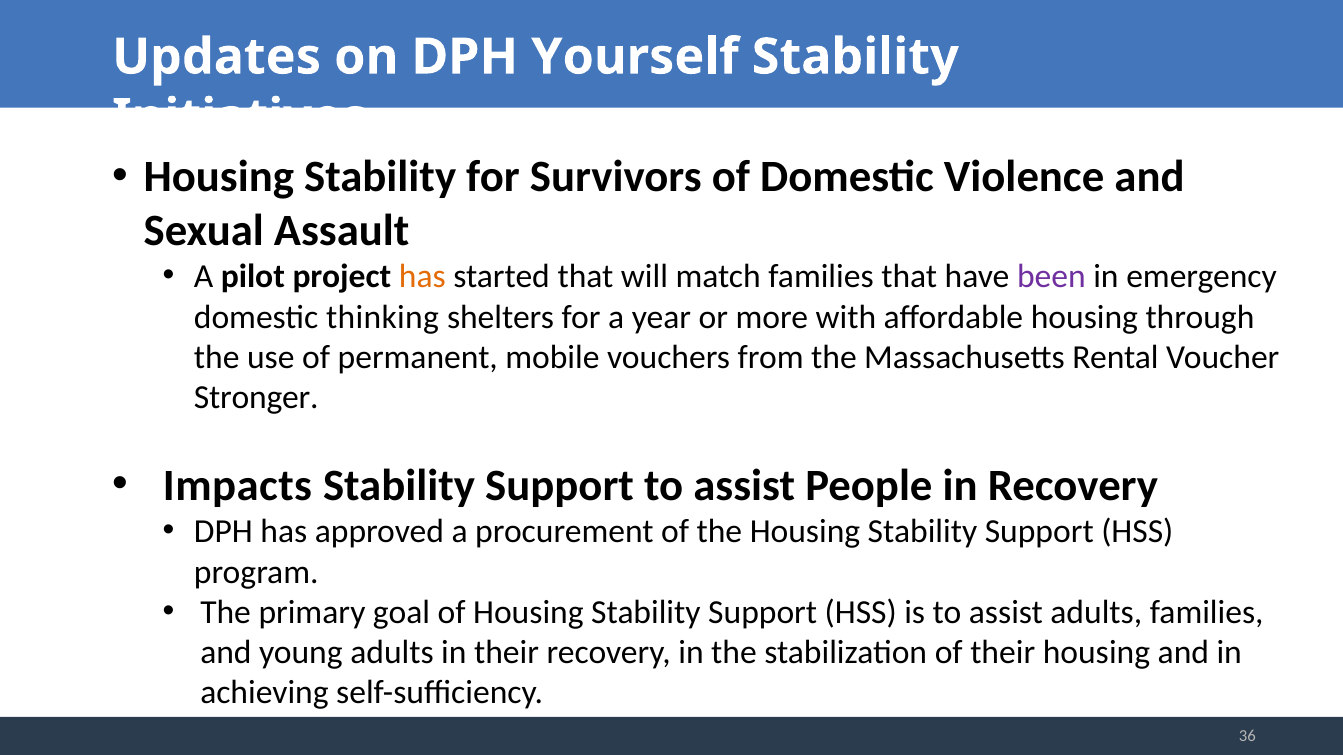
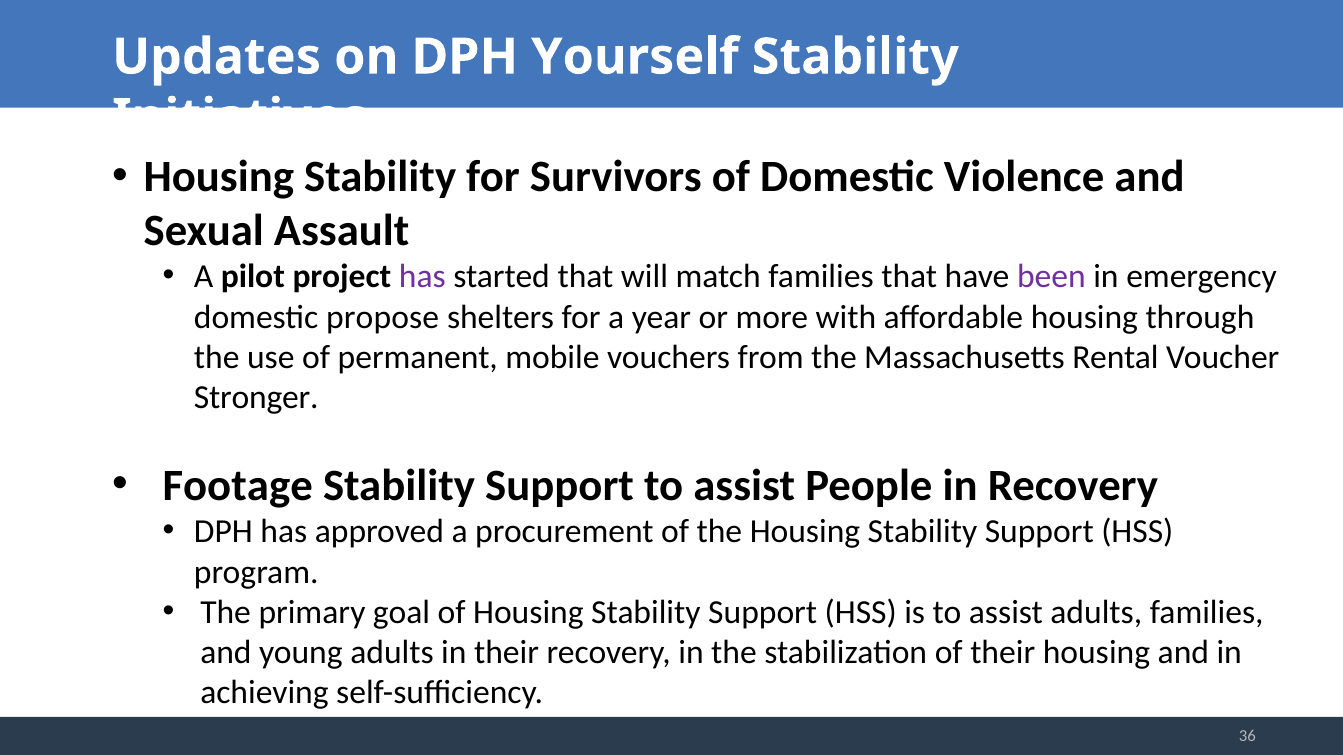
has colour: orange -> purple (422, 277)
thinking: thinking -> propose (383, 317)
Impacts: Impacts -> Footage (238, 486)
